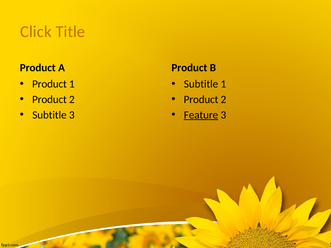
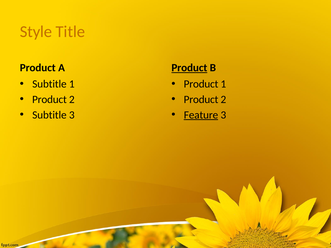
Click: Click -> Style (36, 32)
Product underline: none -> present (189, 68)
Product: Product -> Subtitle (49, 84)
Subtitle: Subtitle -> Product (201, 84)
